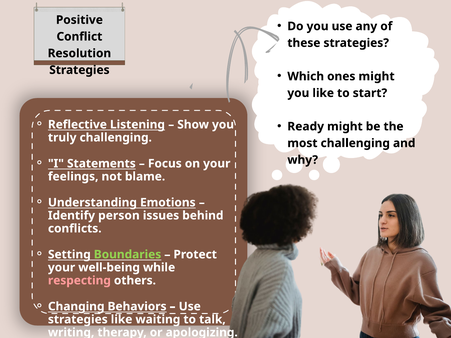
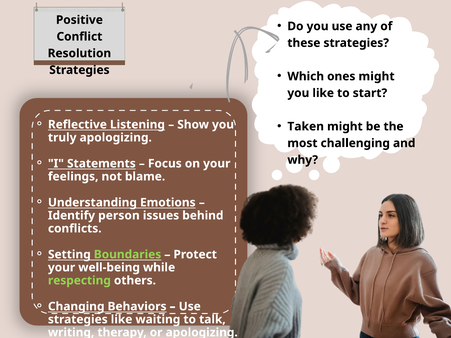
Ready: Ready -> Taken (306, 127)
truly challenging: challenging -> apologizing (116, 138)
respecting colour: pink -> light green (79, 281)
